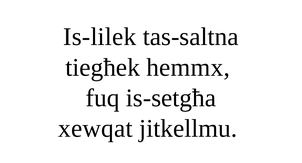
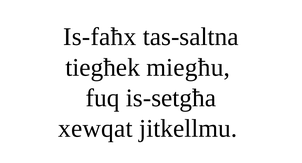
Is-lilek: Is-lilek -> Is-faħx (100, 37)
hemmx: hemmx -> miegħu (188, 67)
